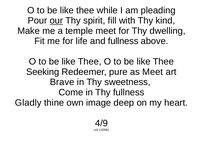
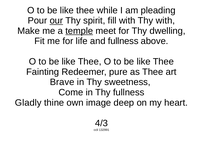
Thy kind: kind -> with (165, 21)
temple underline: none -> present (79, 31)
Seeking: Seeking -> Fainting (43, 72)
as Meet: Meet -> Thee (153, 72)
4/9: 4/9 -> 4/3 (101, 123)
